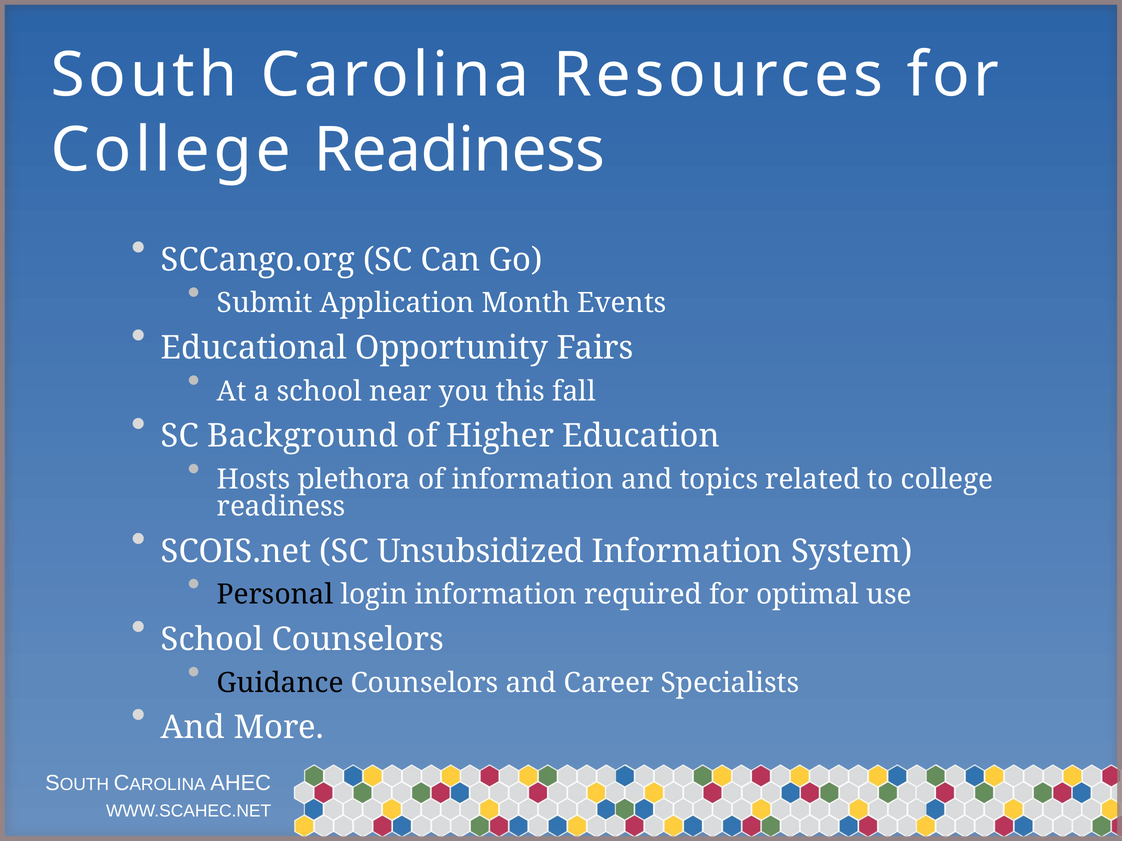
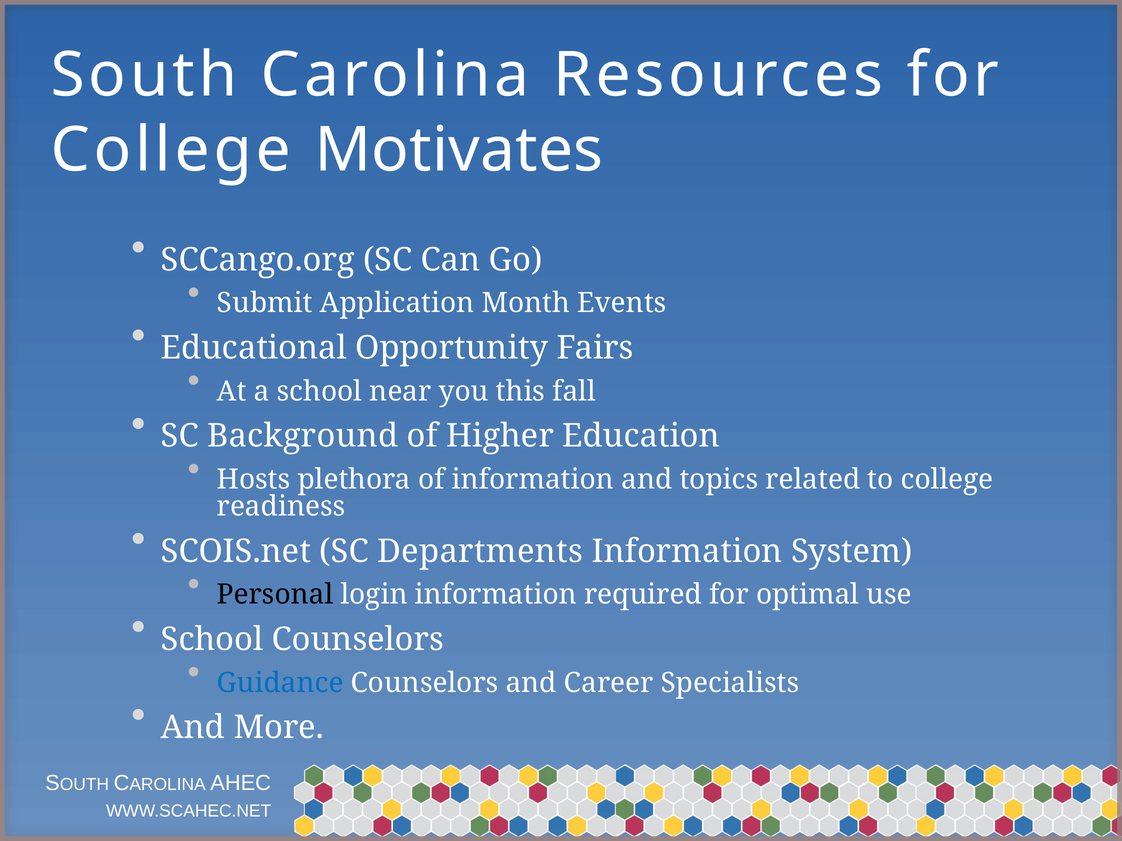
Readiness: Readiness -> Motivates (459, 150)
Unsubsidized: Unsubsidized -> Departments (480, 552)
Guidance colour: black -> blue (280, 683)
